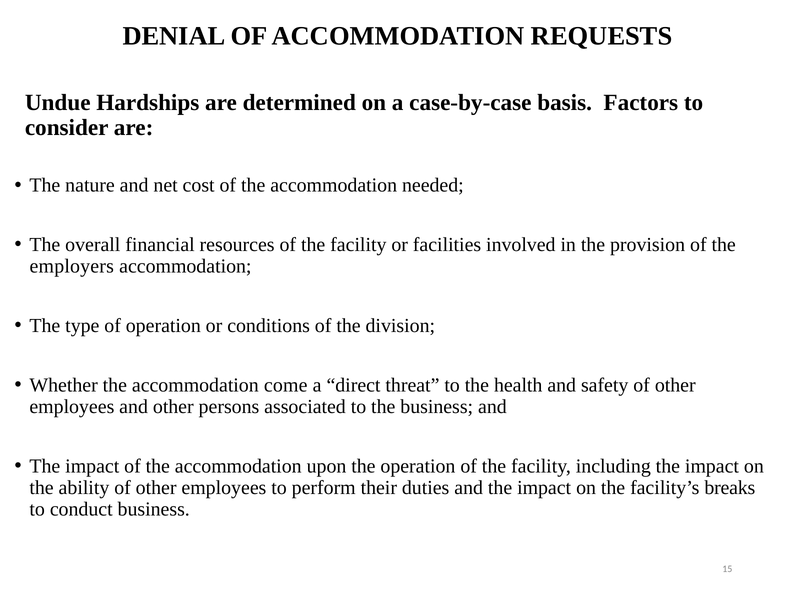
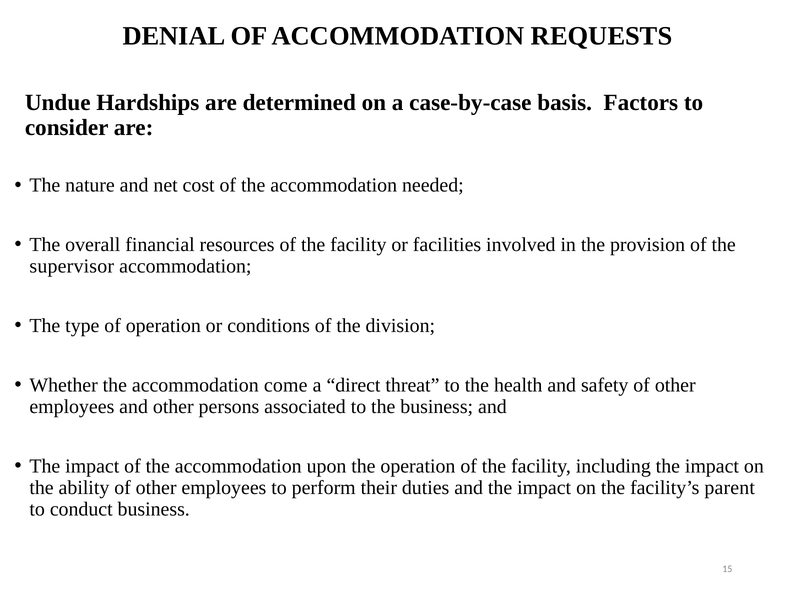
employers: employers -> supervisor (72, 266)
breaks: breaks -> parent (730, 488)
